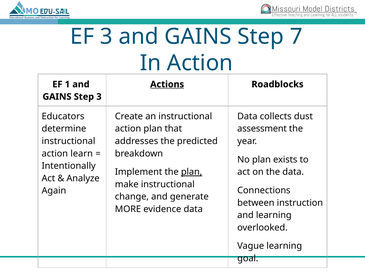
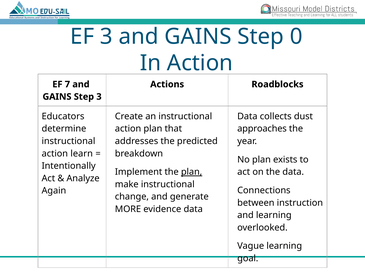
7: 7 -> 0 (296, 37)
1: 1 -> 7 (67, 85)
Actions underline: present -> none (167, 85)
assessment: assessment -> approaches (262, 129)
